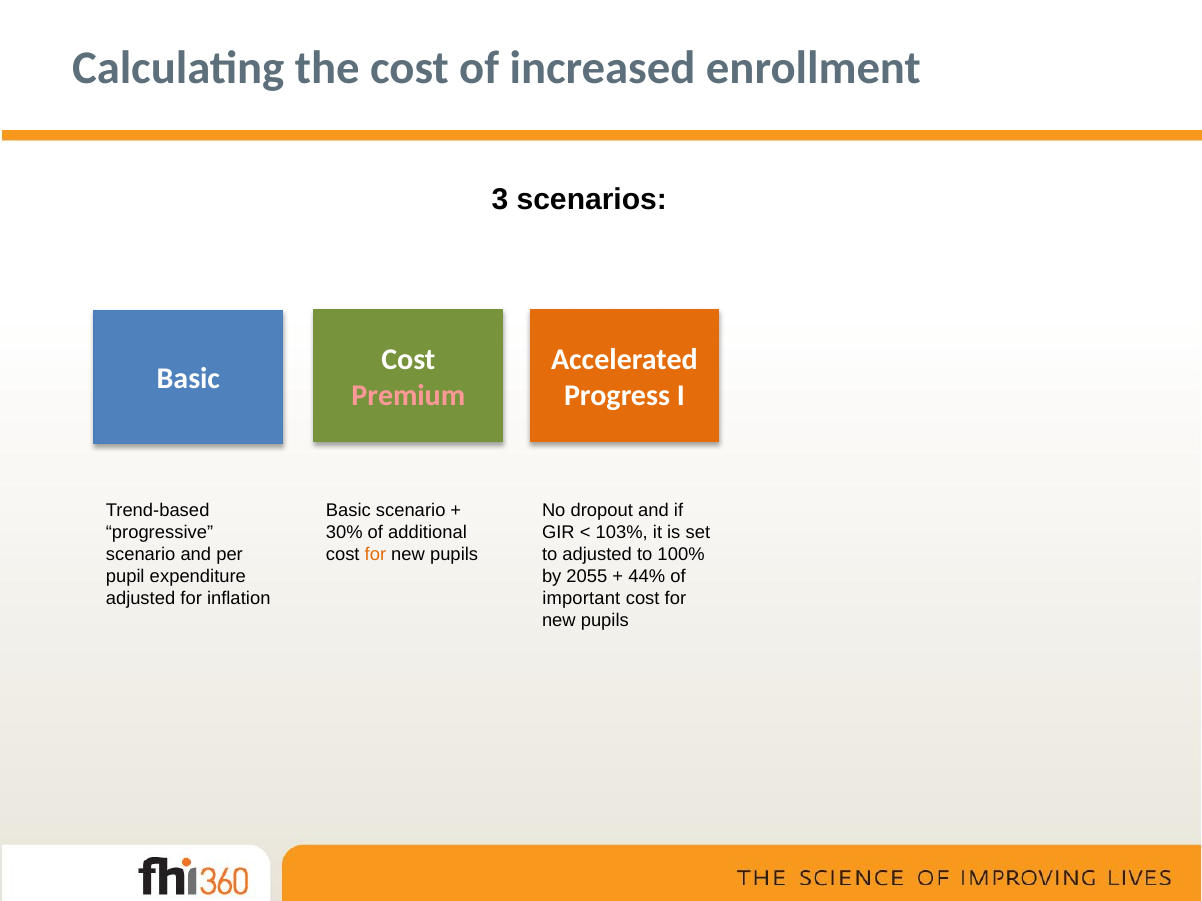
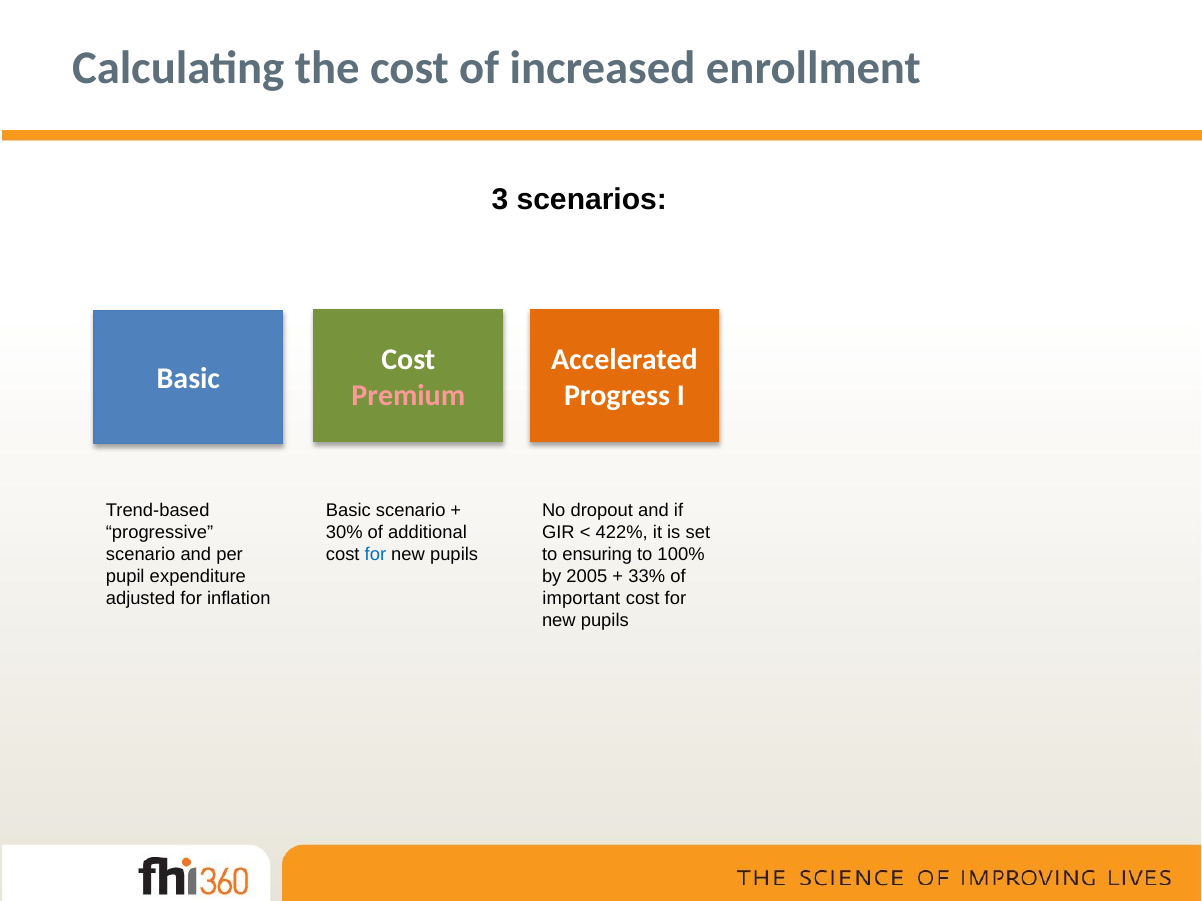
103%: 103% -> 422% (622, 532)
for colour: orange -> blue (375, 554)
to adjusted: adjusted -> ensuring (597, 554)
2055: 2055 -> 2005 (587, 576)
44%: 44% -> 33% (647, 576)
